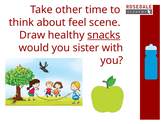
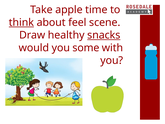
other: other -> apple (69, 10)
think underline: none -> present (21, 22)
sister: sister -> some (86, 48)
